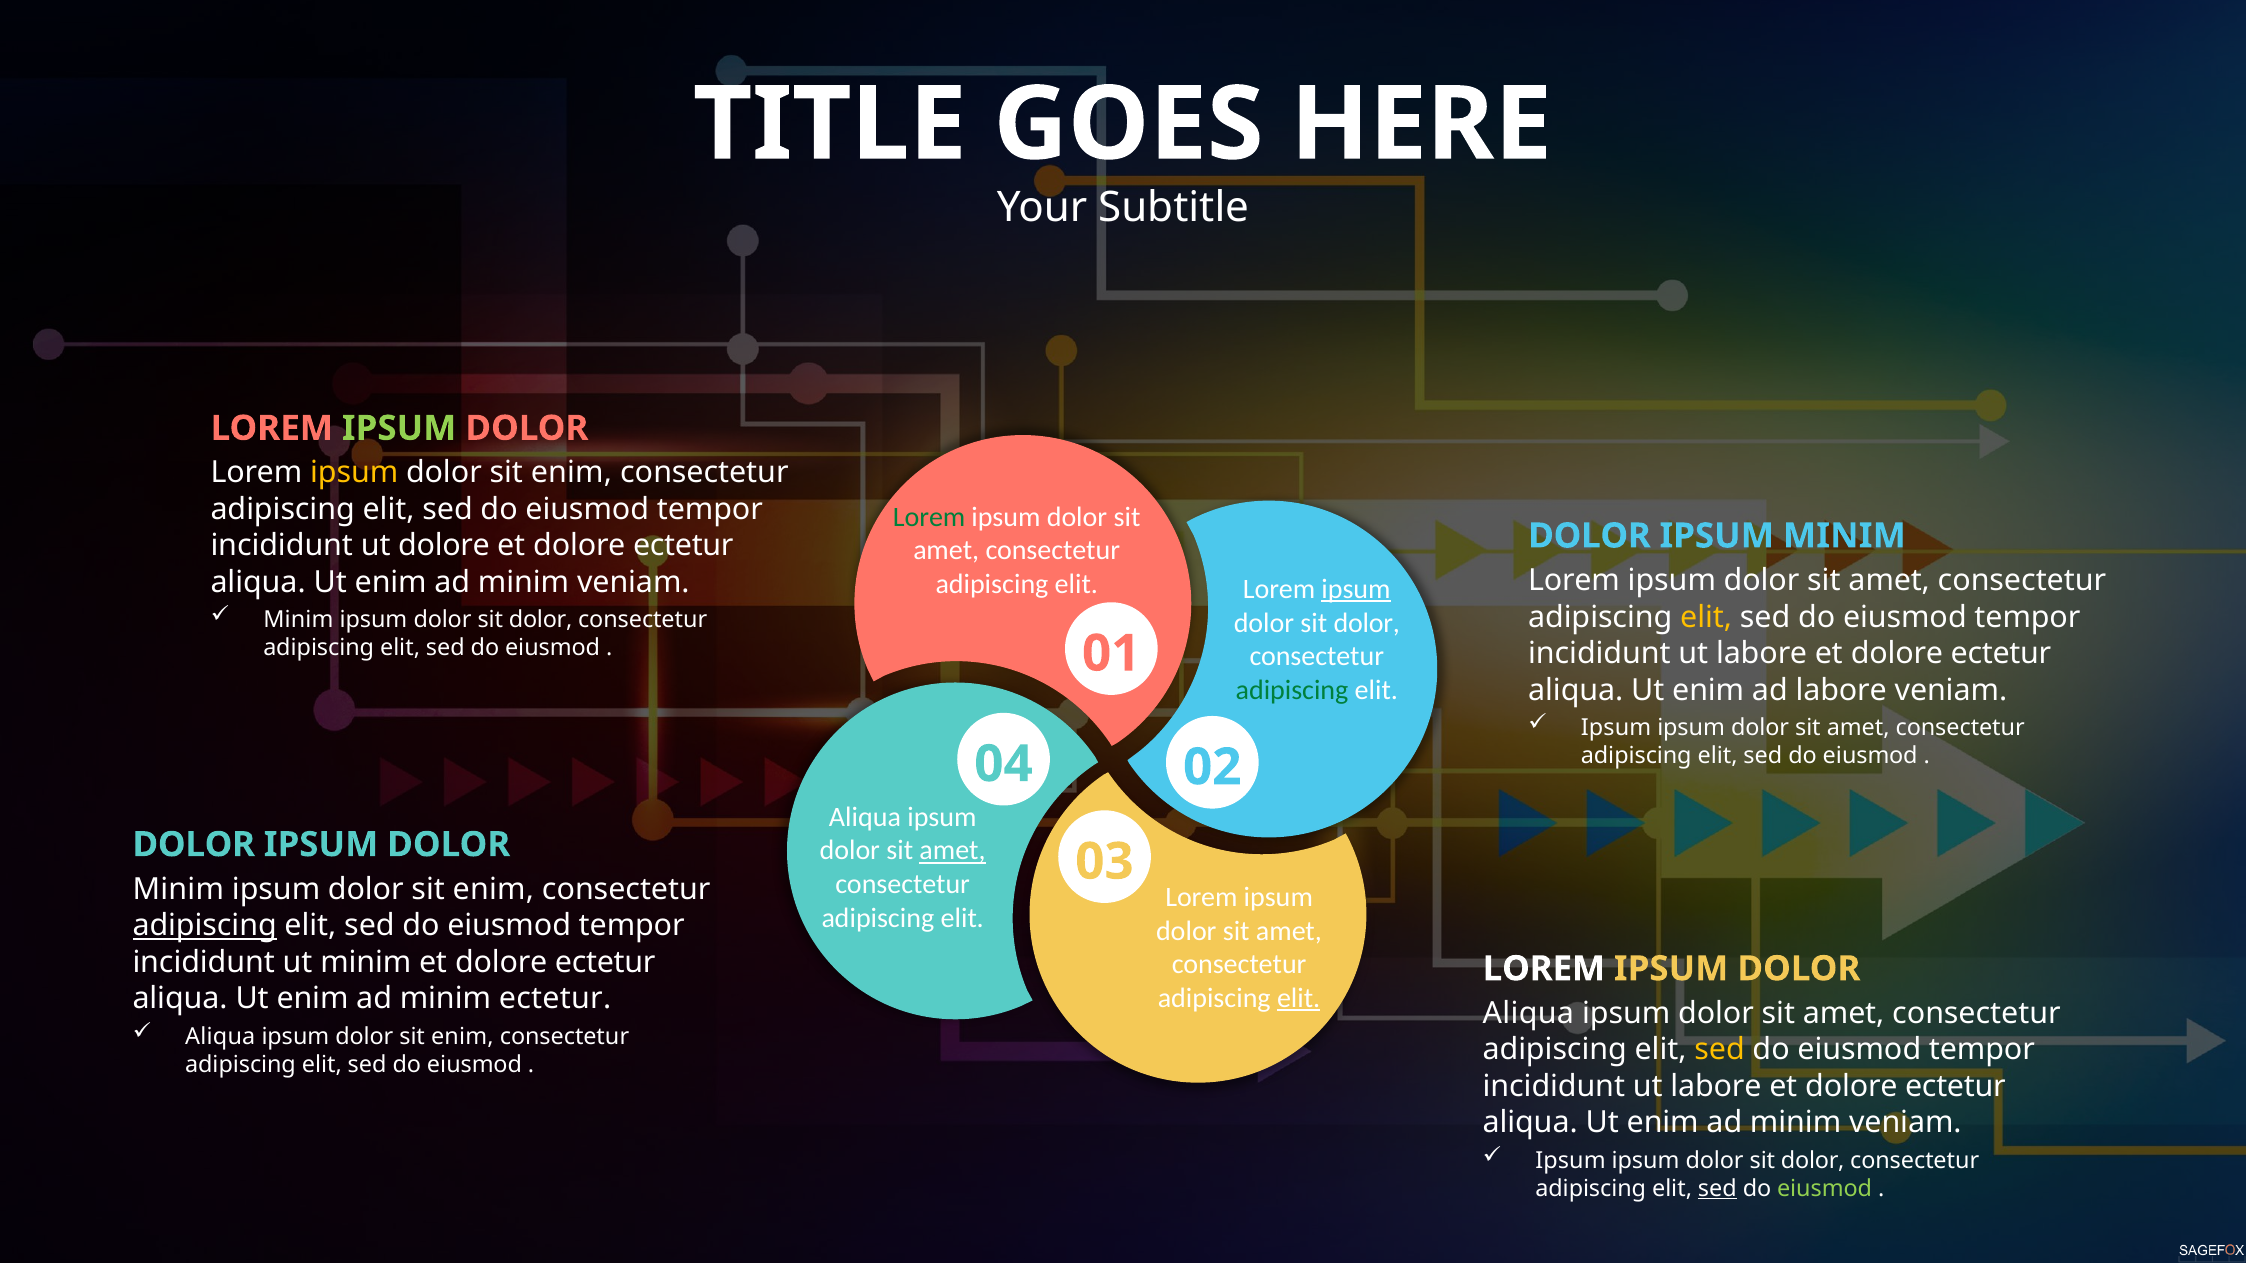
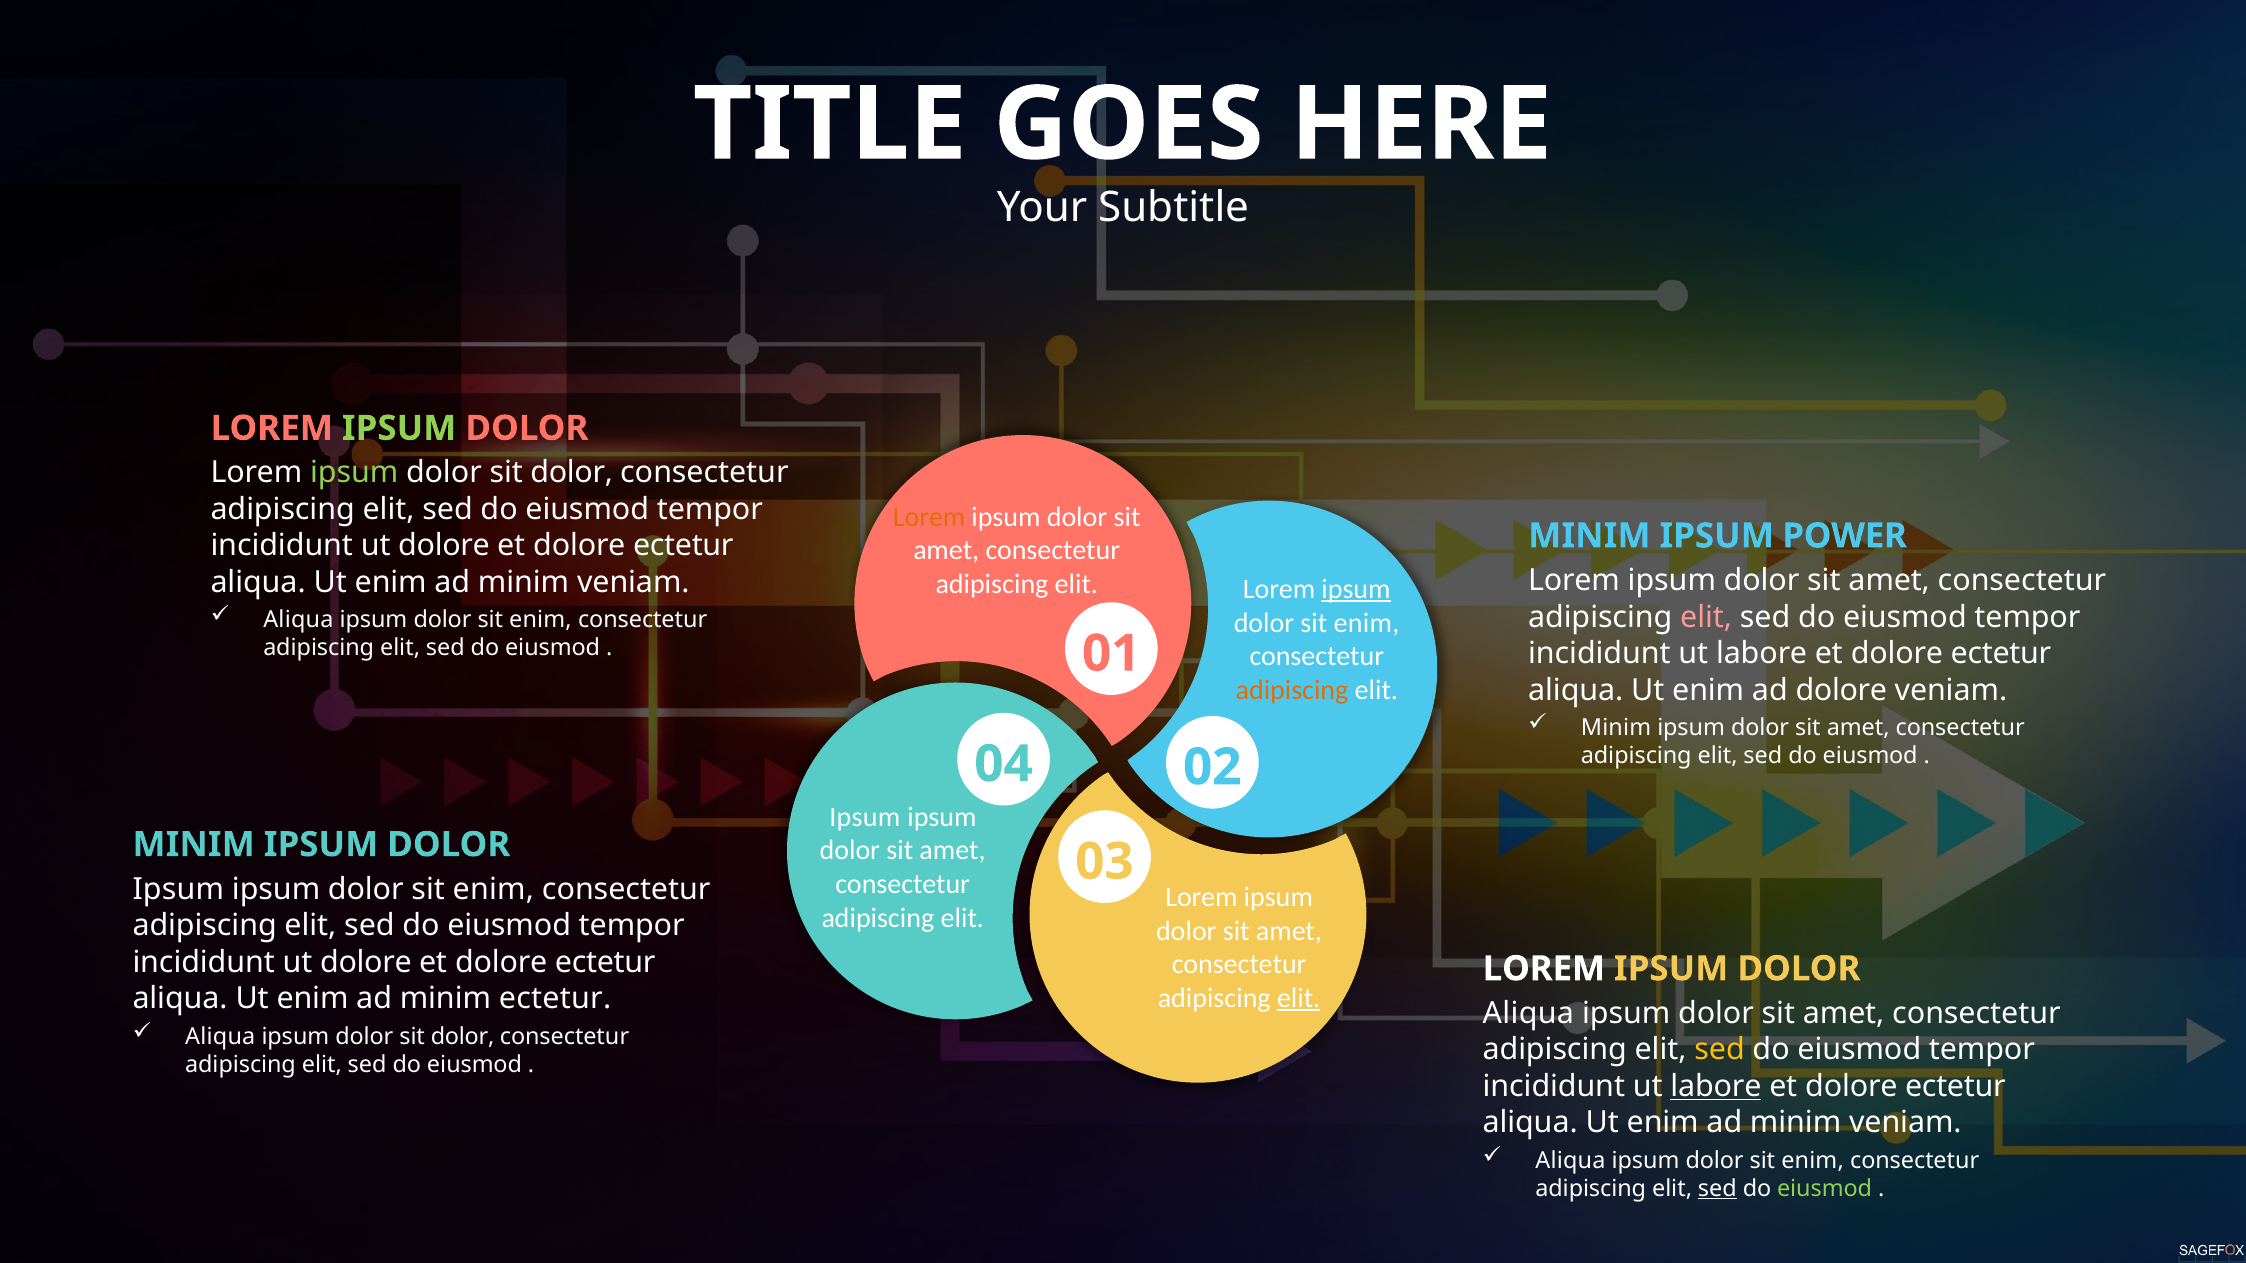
ipsum colour: yellow -> light green (354, 473)
enim: enim -> dolor (572, 473)
Lorem colour: green -> orange (929, 517)
DOLOR: DOLOR -> MINIM (1589, 536)
IPSUM MINIM: MINIM -> POWER (1845, 536)
Minim: Minim -> Aliqua (298, 620)
dolor: dolor -> enim (540, 620)
elit colour: yellow -> pink (1706, 617)
dolor: dolor -> enim (1366, 623)
adipiscing colour: green -> orange (1292, 690)
ad labore: labore -> dolore (1841, 690)
Ipsum: Ipsum -> Minim (1616, 728)
Aliqua: Aliqua -> Ipsum (865, 817)
DOLOR: DOLOR -> MINIM (194, 845)
amet underline: present -> none (953, 851)
Minim: Minim -> Ipsum (178, 889)
adipiscing underline: present -> none (205, 926)
minim: minim -> dolore (366, 963)
enim: enim -> dolor (463, 1037)
labore underline: none -> present (1716, 1087)
Ipsum: Ipsum -> Aliqua (1570, 1161)
dolor: dolor -> enim (1813, 1161)
